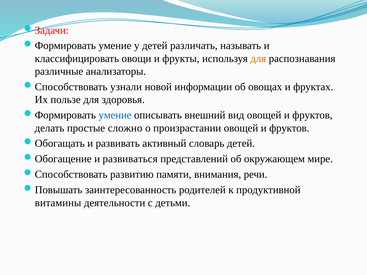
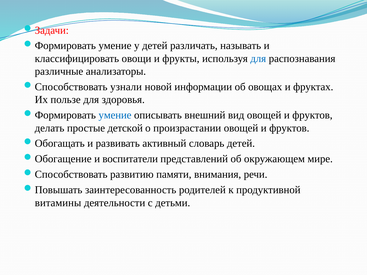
для colour: orange -> blue (258, 59)
сложно: сложно -> детской (125, 128)
развиваться: развиваться -> воспитатели (130, 159)
